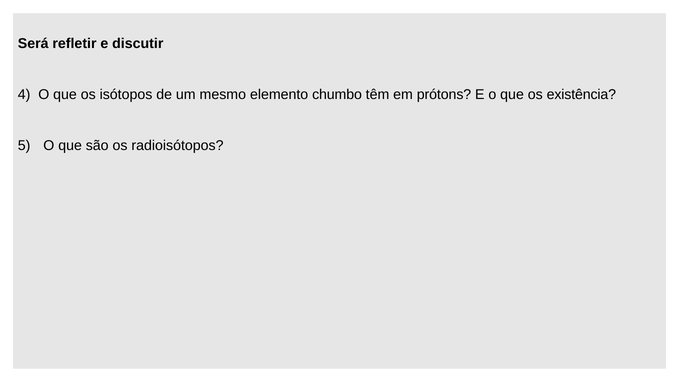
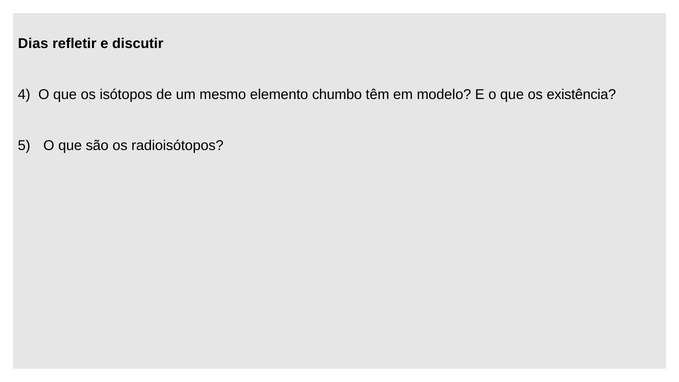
Será: Será -> Dias (33, 44)
prótons: prótons -> modelo (444, 95)
